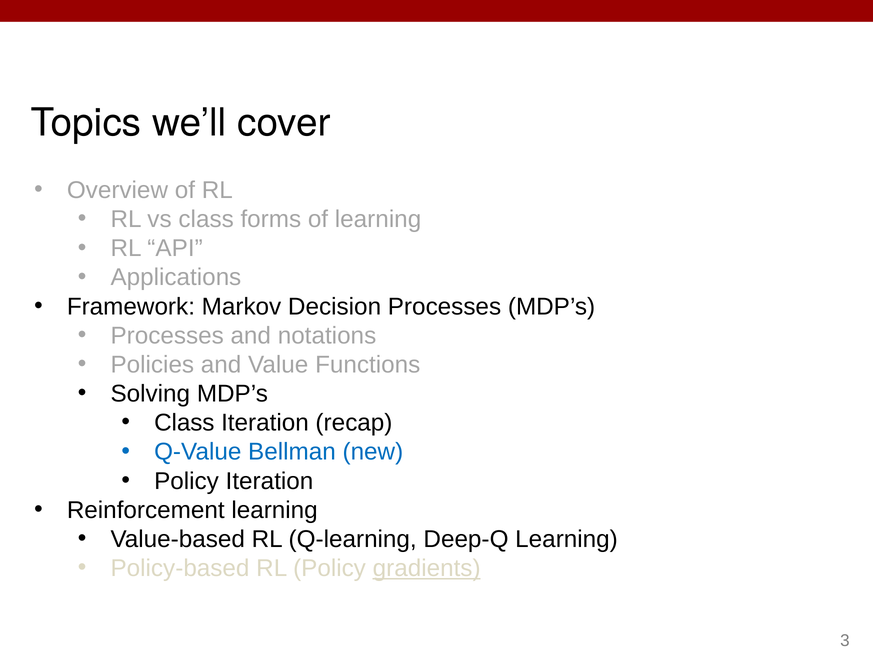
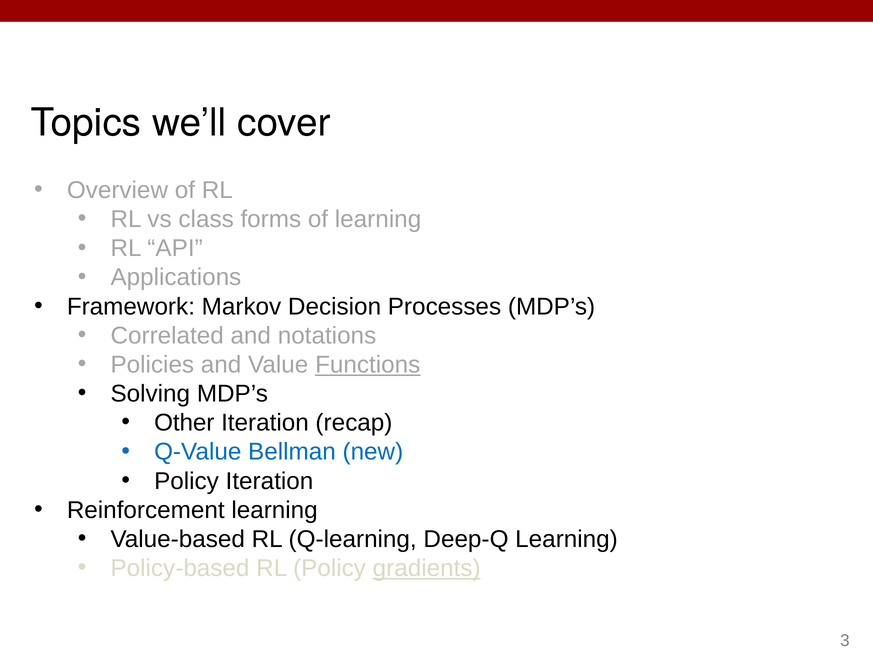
Processes: Processes -> Correlated (167, 336)
Functions underline: none -> present (368, 365)
Class: Class -> Other (184, 423)
